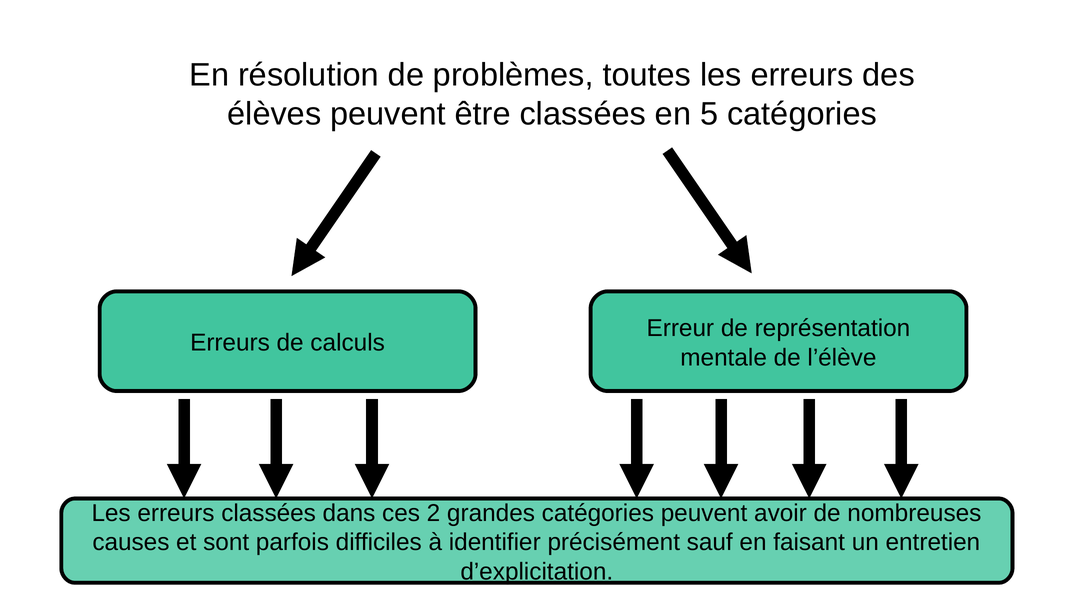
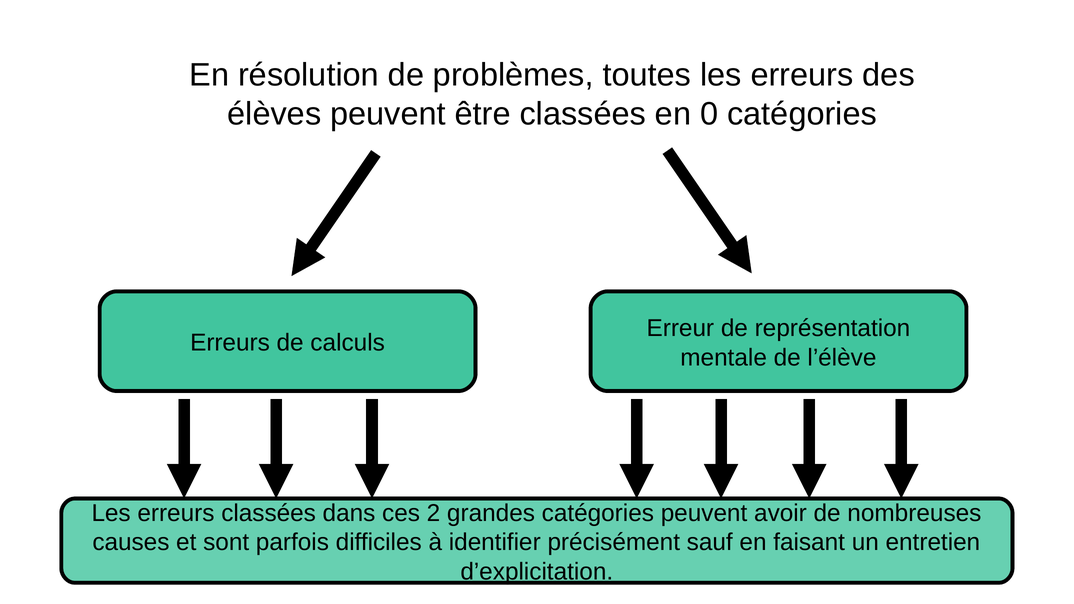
5: 5 -> 0 (709, 114)
